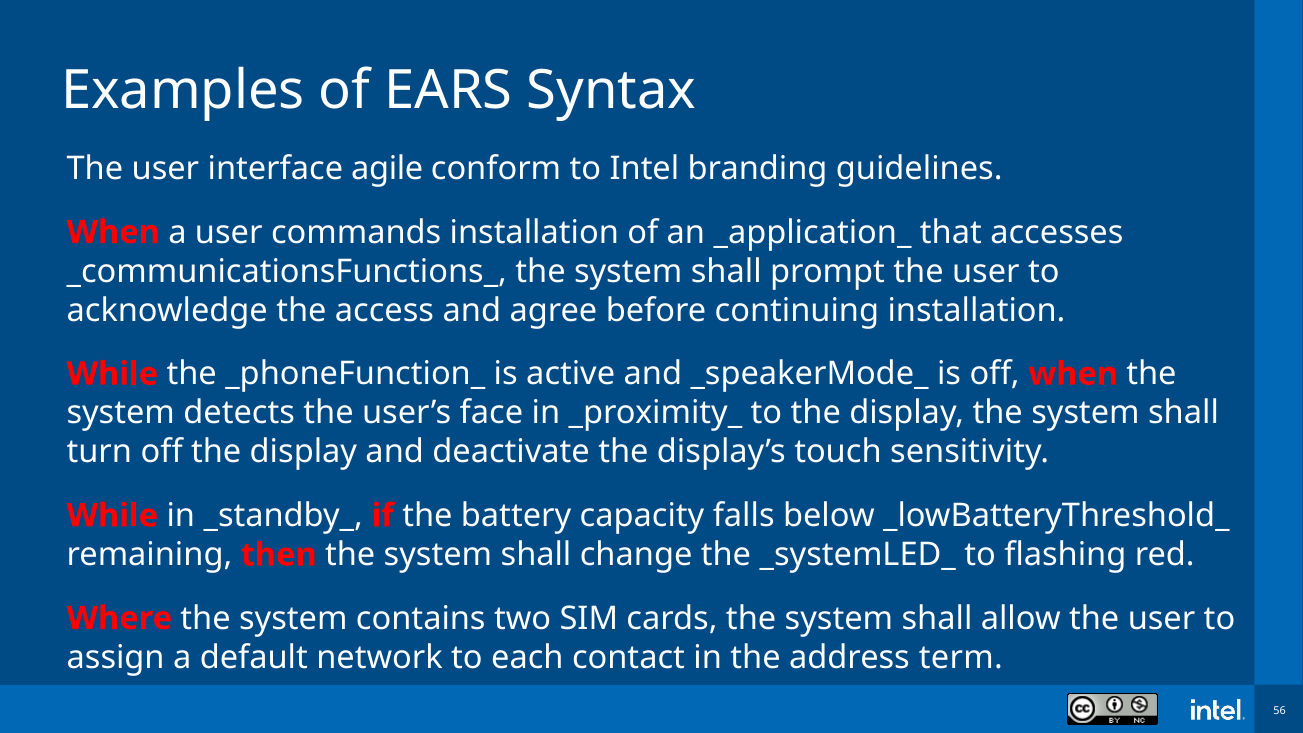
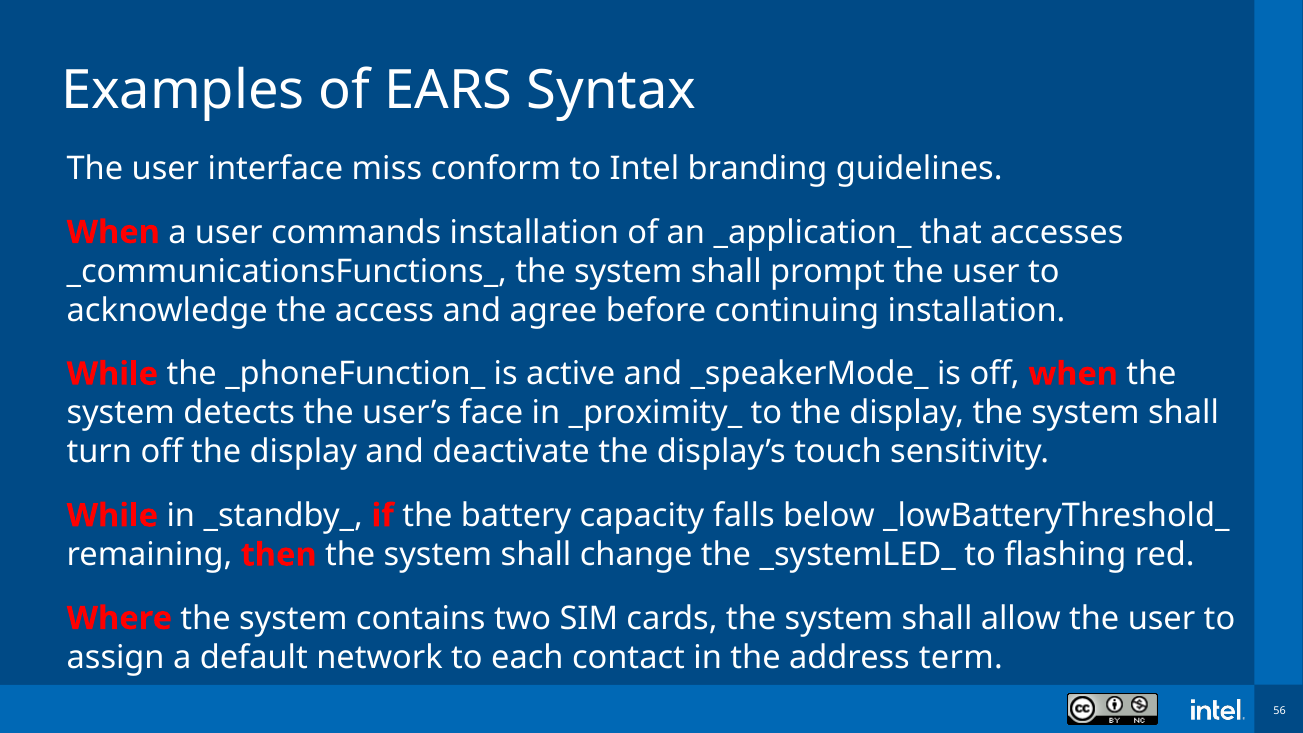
agile: agile -> miss (387, 169)
